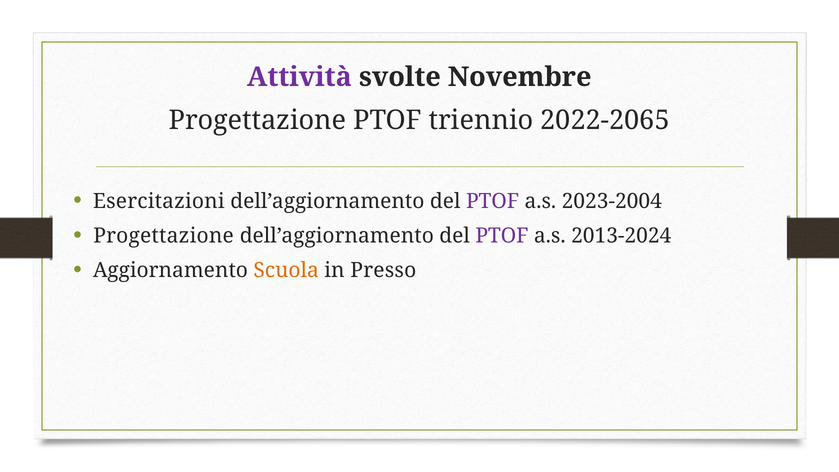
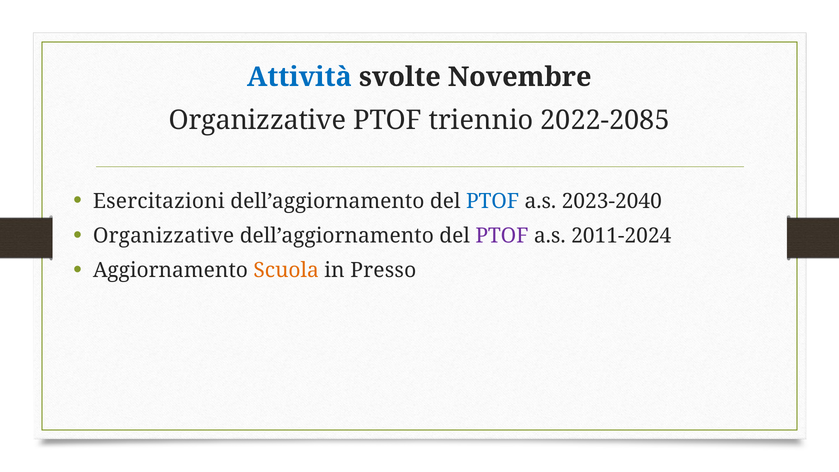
Attività colour: purple -> blue (299, 77)
Progettazione: Progettazione -> Organizzative (258, 120)
2022-2065: 2022-2065 -> 2022-2085 (605, 120)
PTOF colour: purple -> blue (493, 201)
2023-2004: 2023-2004 -> 2023-2040 (612, 201)
Progettazione: Progettazione -> Organizzative (164, 236)
2013-2024: 2013-2024 -> 2011-2024 (621, 236)
